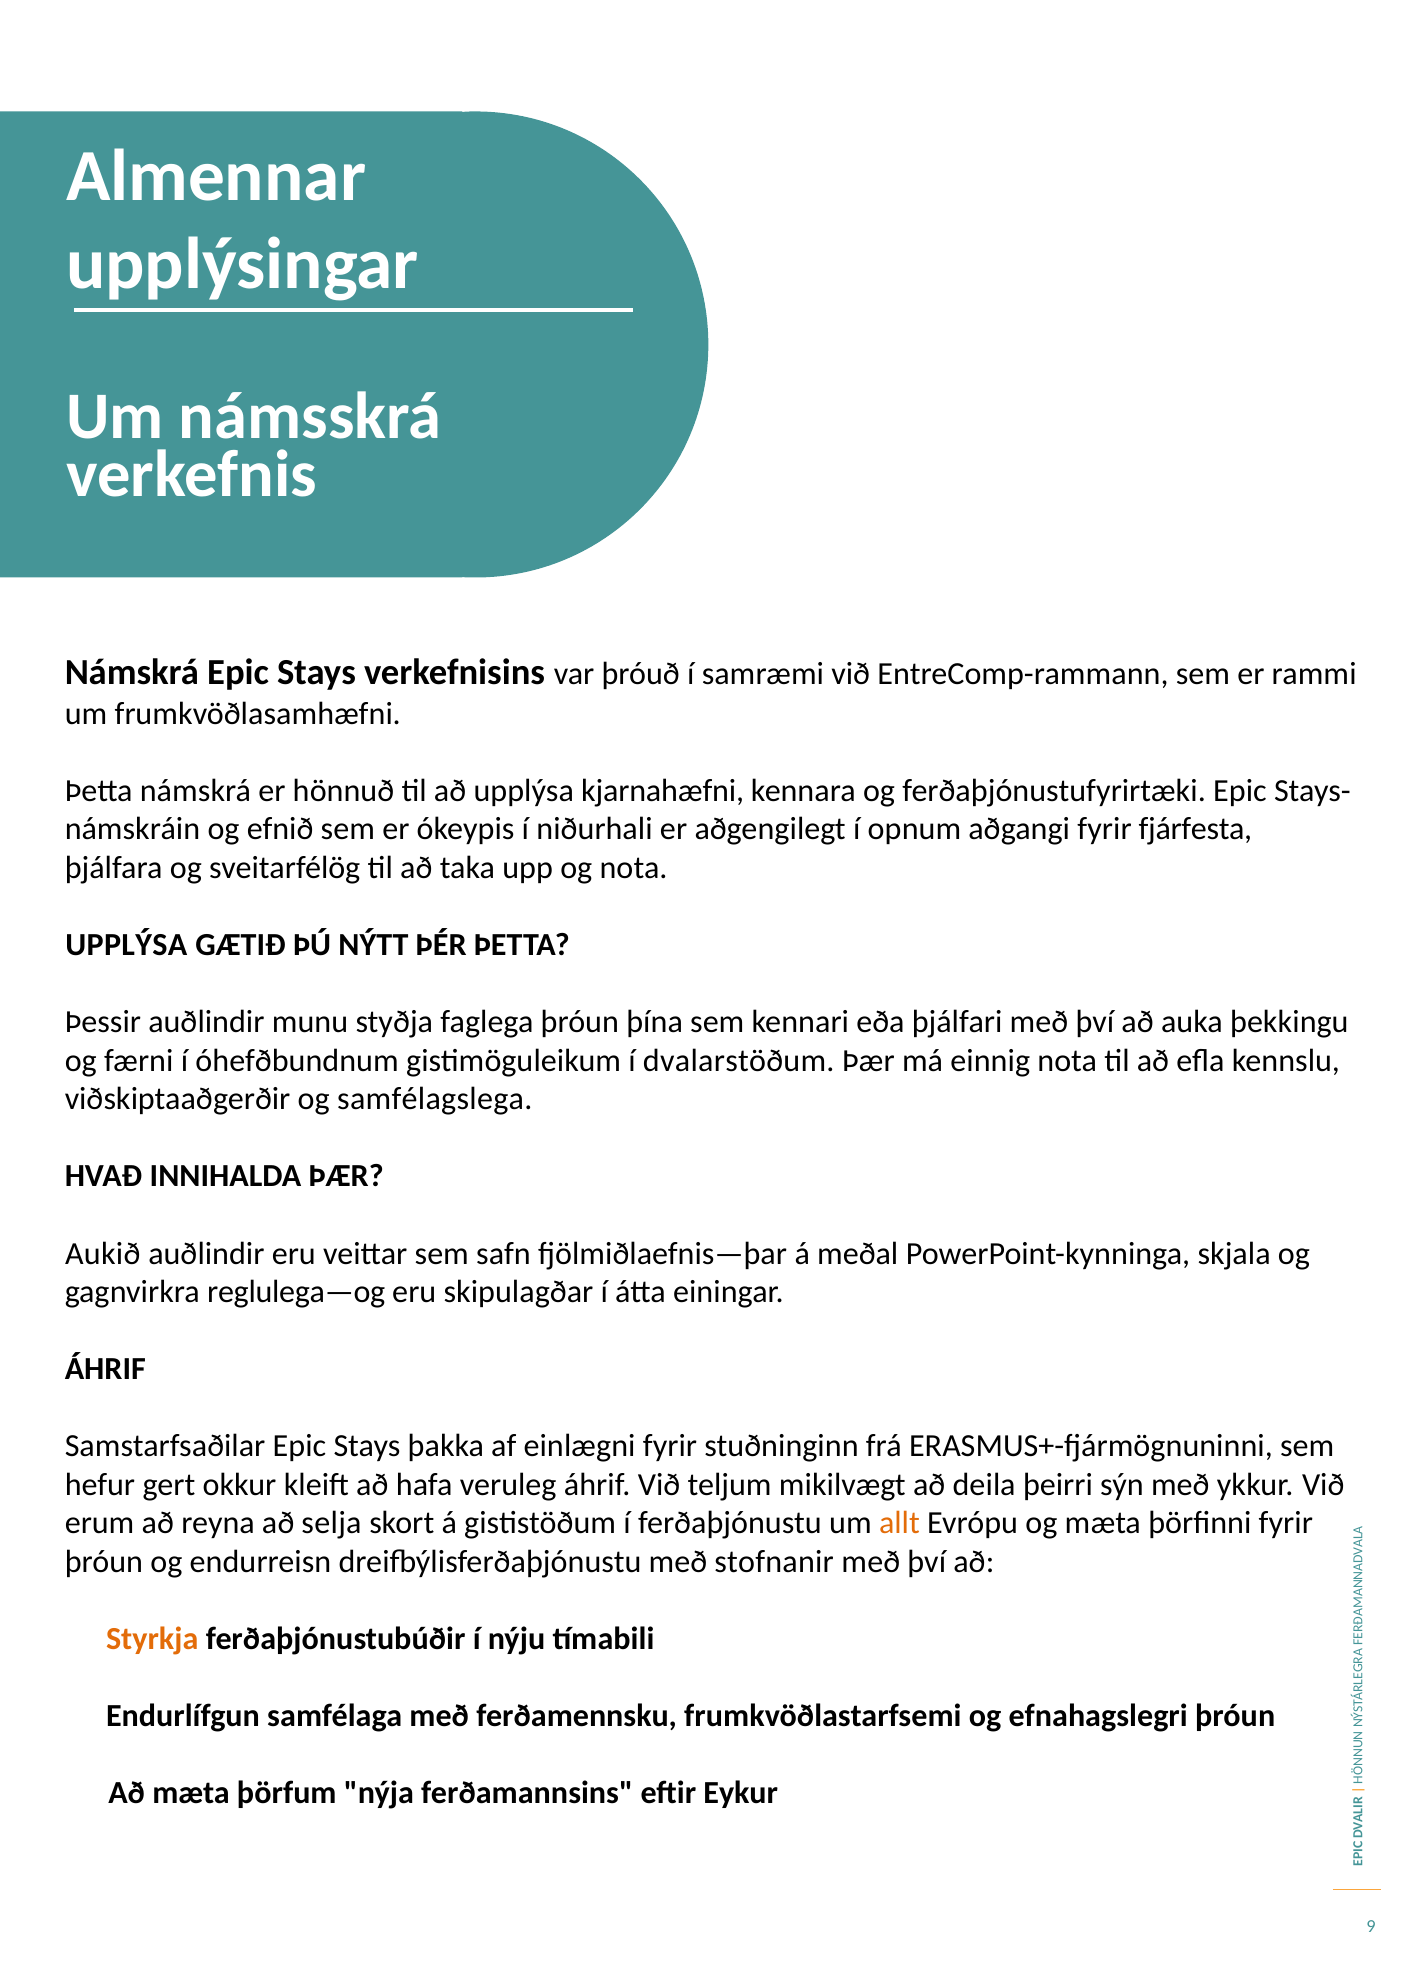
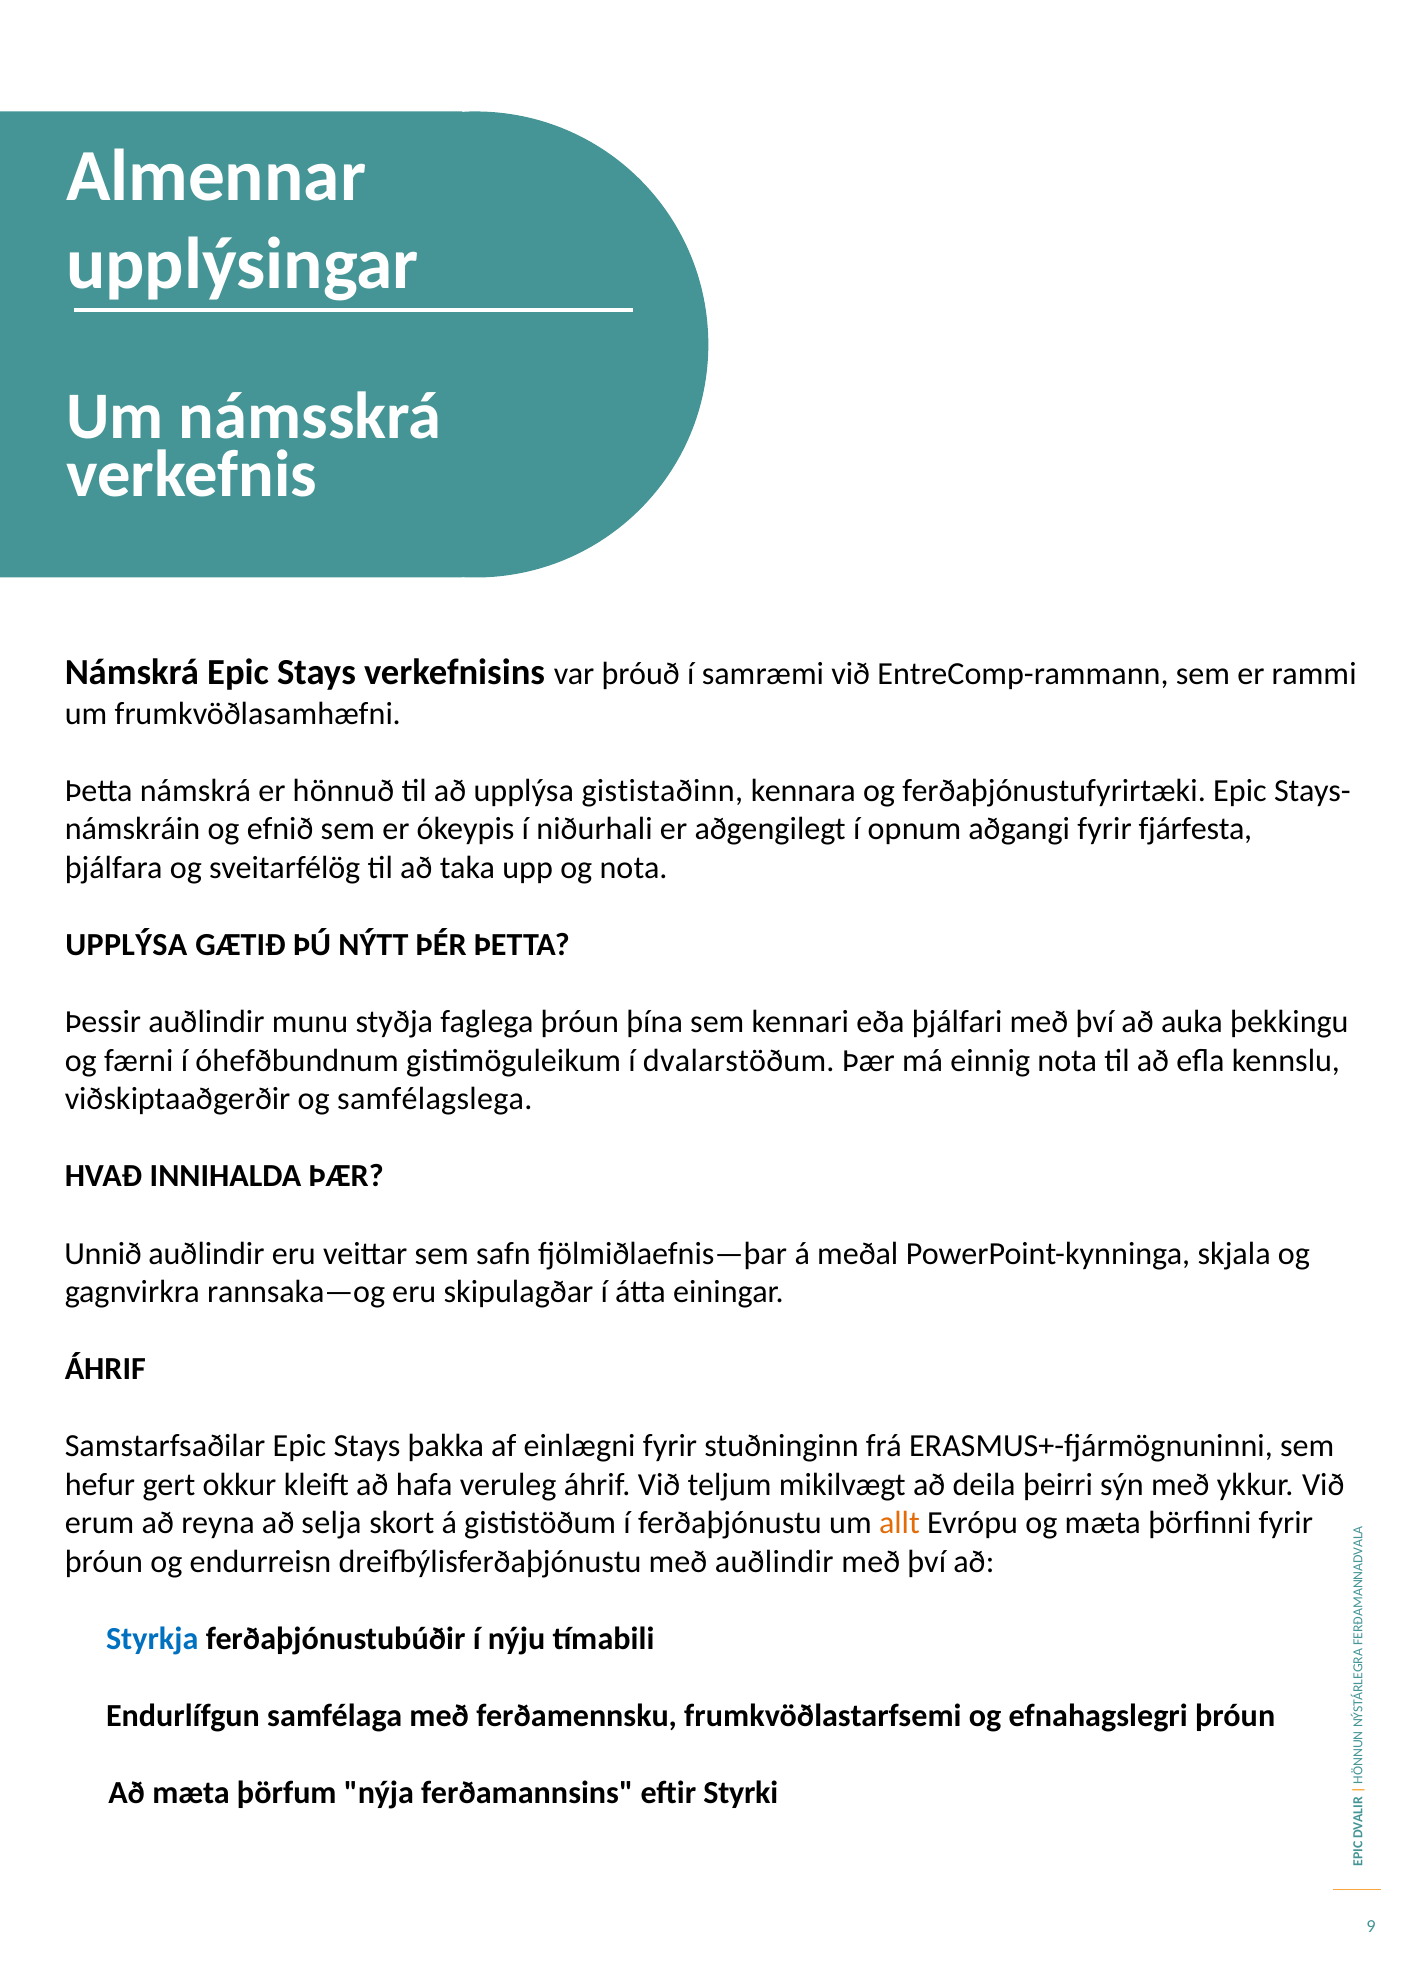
kjarnahæfni: kjarnahæfni -> gististaðinn (662, 791)
Aukið: Aukið -> Unnið (103, 1253)
reglulega—og: reglulega—og -> rannsaka—og (296, 1292)
með stofnanir: stofnanir -> auðlindir (774, 1562)
Styrkja colour: orange -> blue (152, 1639)
Eykur: Eykur -> Styrki (741, 1793)
